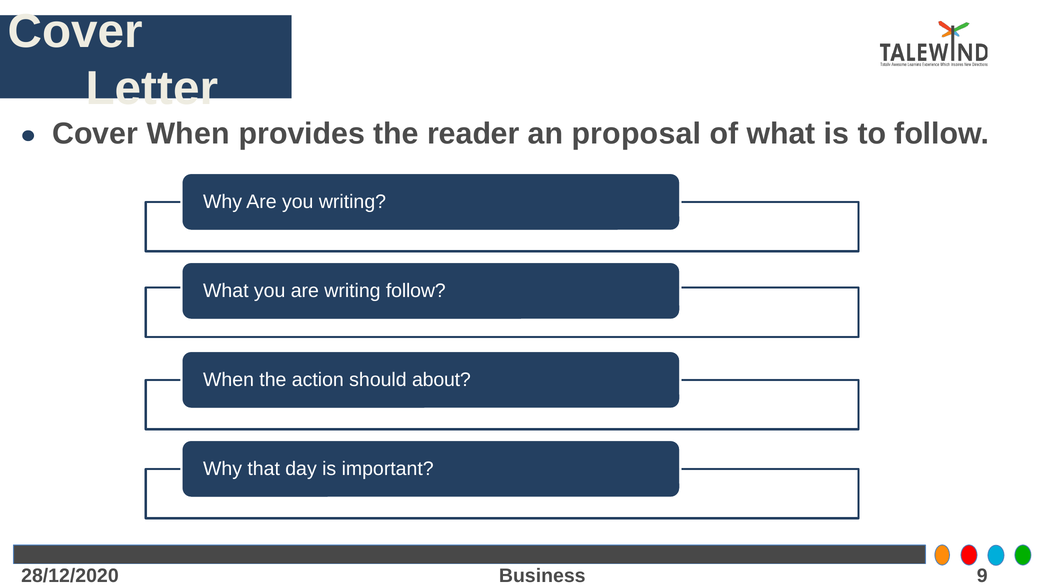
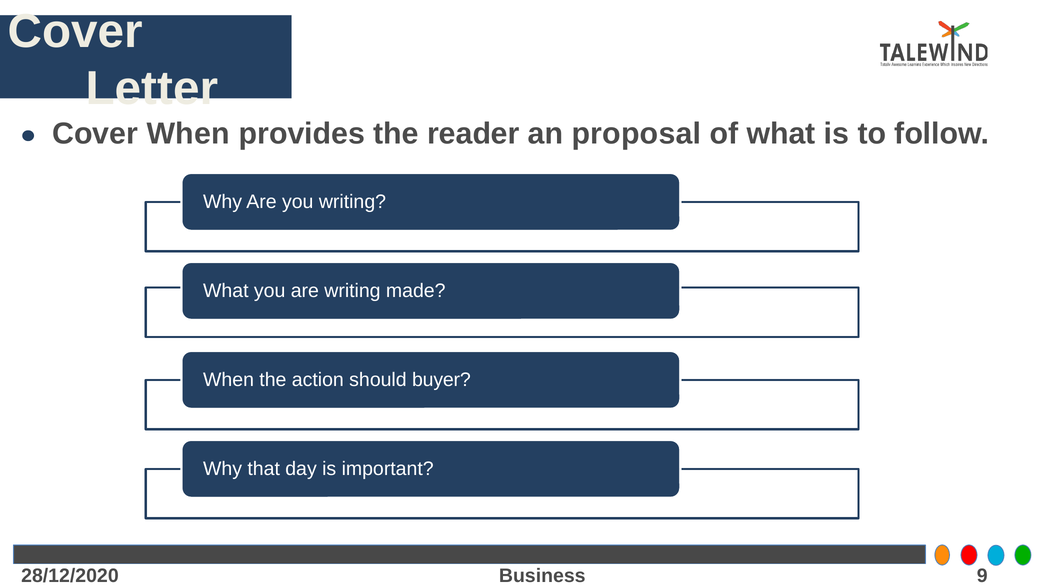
writing follow: follow -> made (416, 291)
about: about -> buyer (441, 380)
